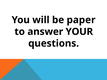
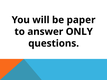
YOUR: YOUR -> ONLY (79, 32)
